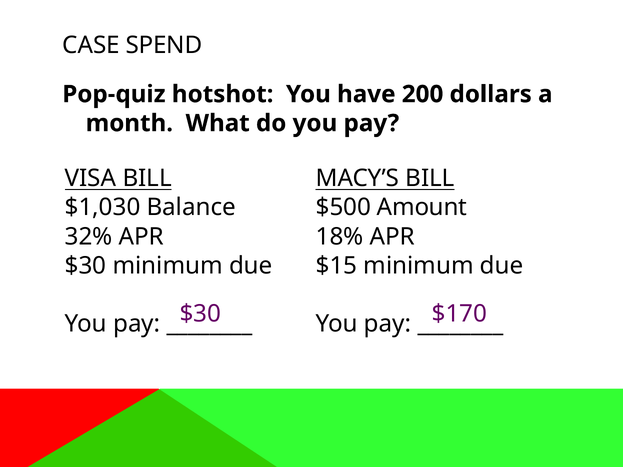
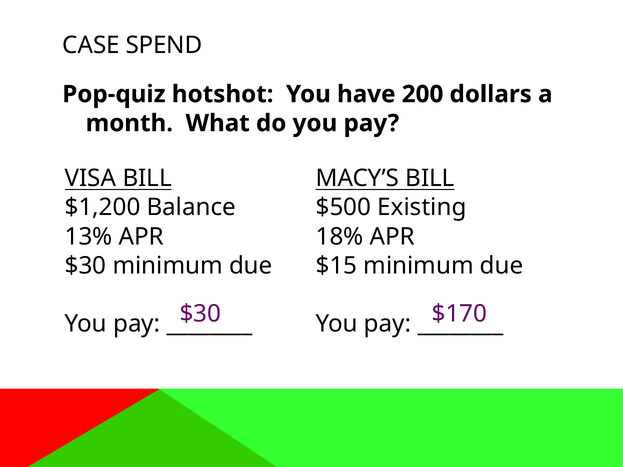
$1,030: $1,030 -> $1,200 (103, 208)
Amount: Amount -> Existing (422, 208)
32%: 32% -> 13% (89, 237)
